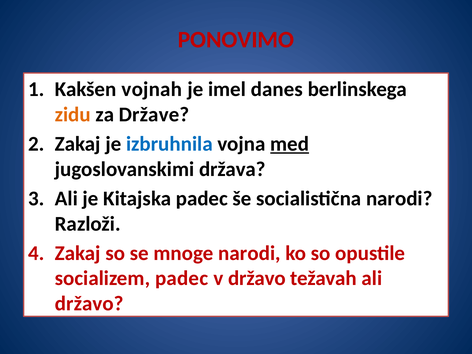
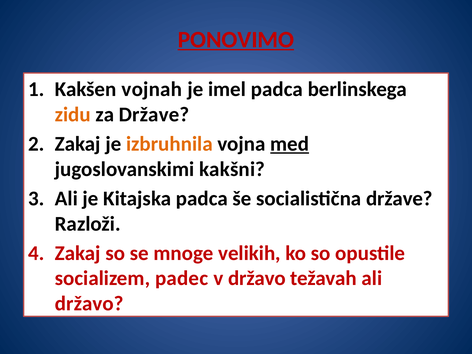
PONOVIMO underline: none -> present (236, 40)
imel danes: danes -> padca (277, 89)
izbruhnila colour: blue -> orange (169, 144)
država: država -> kakšni (232, 169)
Kitajska padec: padec -> padca (202, 199)
socialistična narodi: narodi -> države (399, 199)
mnoge narodi: narodi -> velikih (249, 253)
